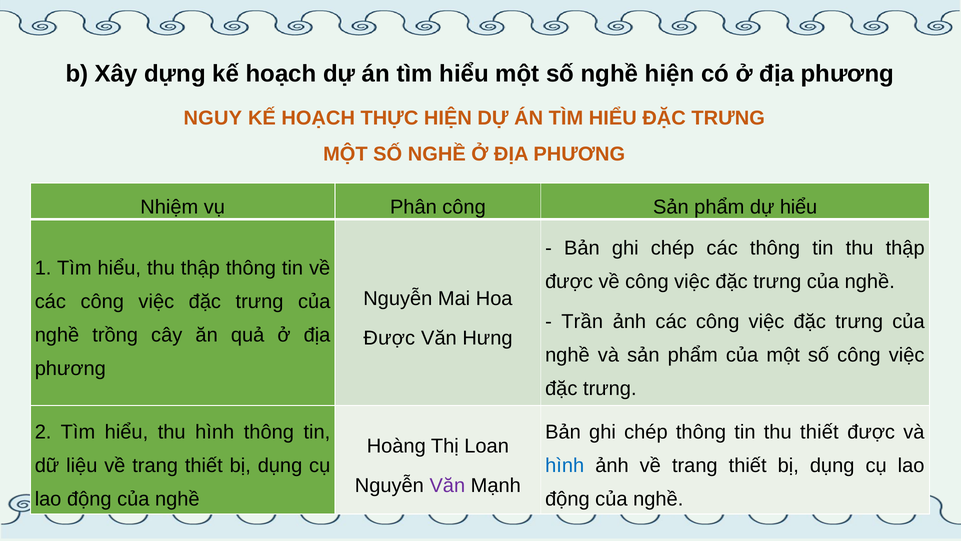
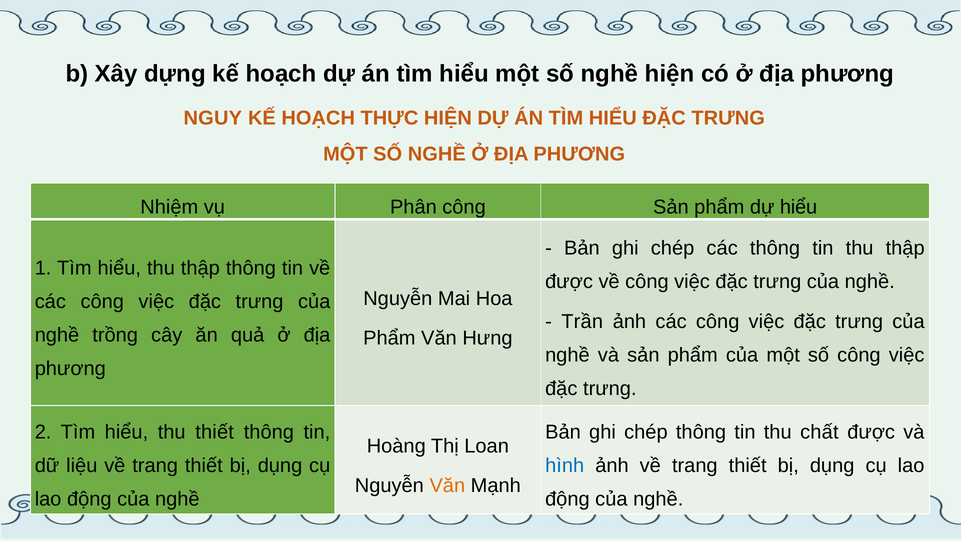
Được: Được -> Phẩm (389, 338)
thu hình: hình -> thiết (215, 432)
thu thiết: thiết -> chất (819, 432)
Văn colour: purple -> orange (447, 485)
